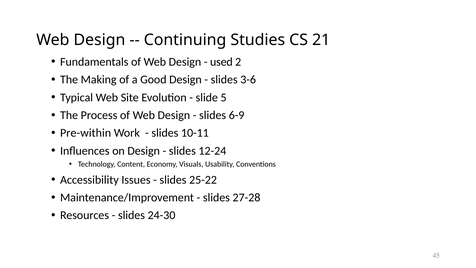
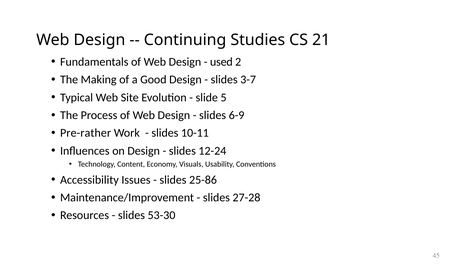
3-6: 3-6 -> 3-7 (248, 80)
Pre-within: Pre-within -> Pre-rather (86, 133)
25-22: 25-22 -> 25-86 (203, 180)
24-30: 24-30 -> 53-30 (161, 215)
